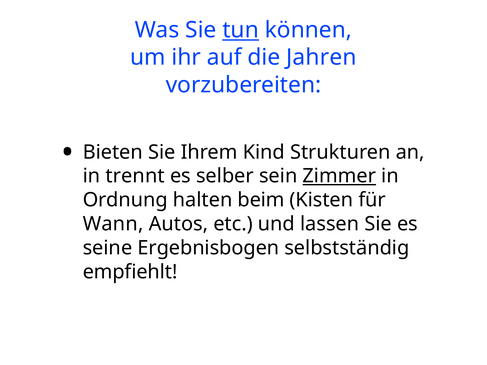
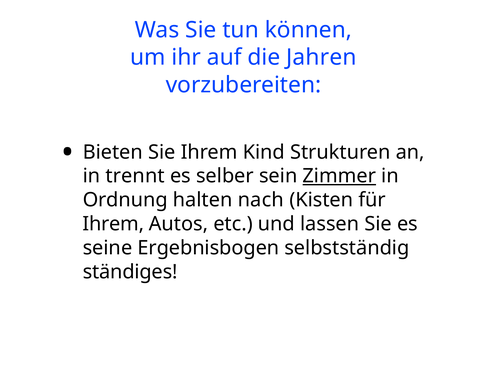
tun underline: present -> none (241, 30)
beim: beim -> nach (261, 200)
Wann: Wann -> Ihrem (113, 224)
empfiehlt: empfiehlt -> ständiges (130, 272)
